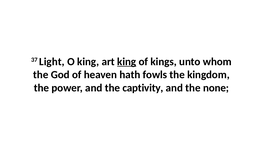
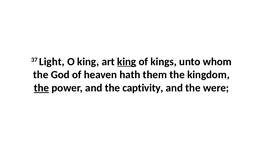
fowls: fowls -> them (155, 75)
the underline: none -> present (41, 88)
none: none -> were (216, 88)
